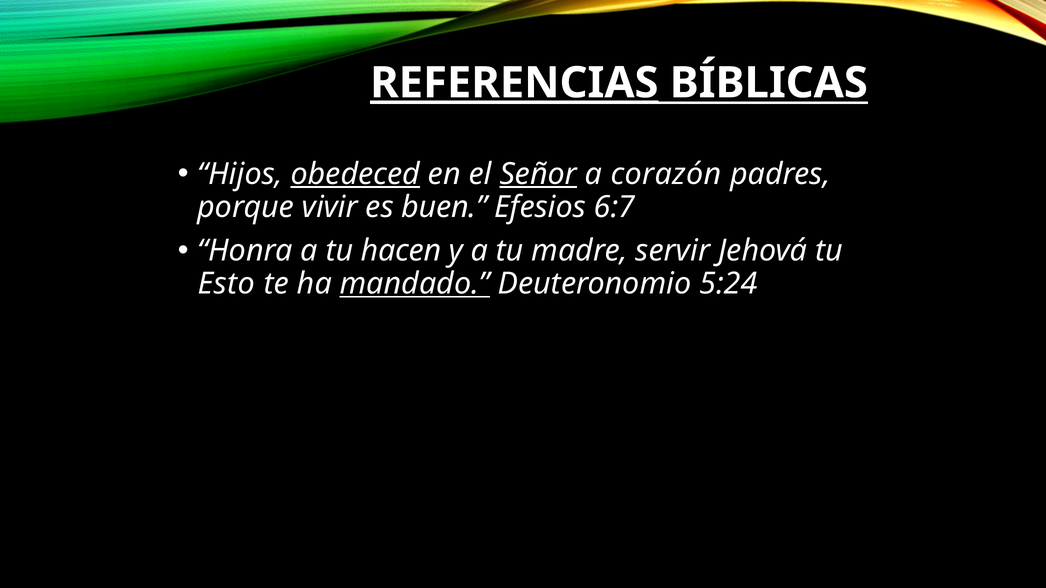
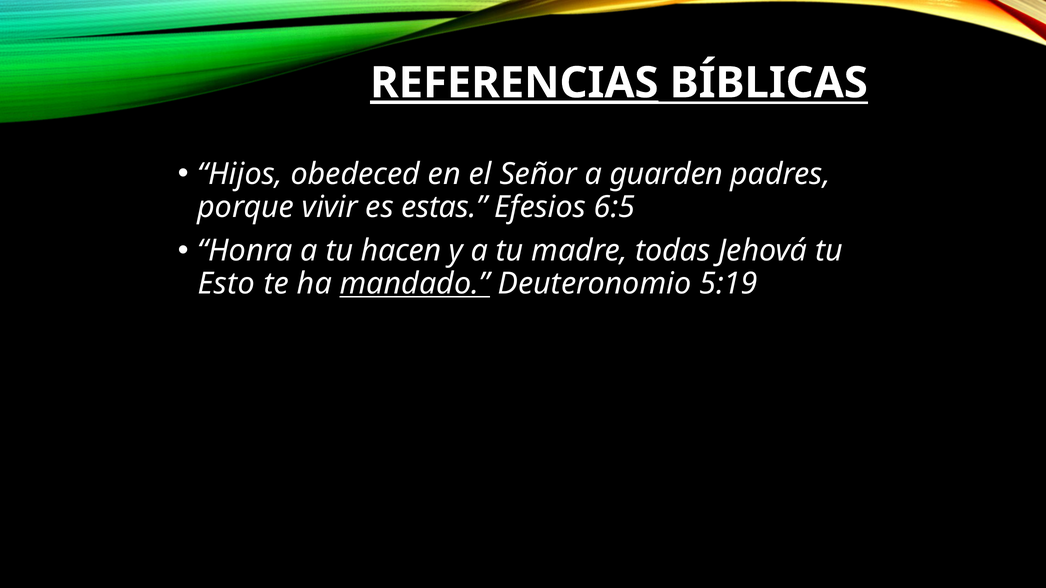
obedeced underline: present -> none (355, 174)
Señor underline: present -> none (538, 174)
corazón: corazón -> guarden (666, 174)
buen: buen -> estas (444, 207)
6:7: 6:7 -> 6:5 (615, 207)
servir: servir -> todas (673, 251)
5:24: 5:24 -> 5:19 (728, 284)
